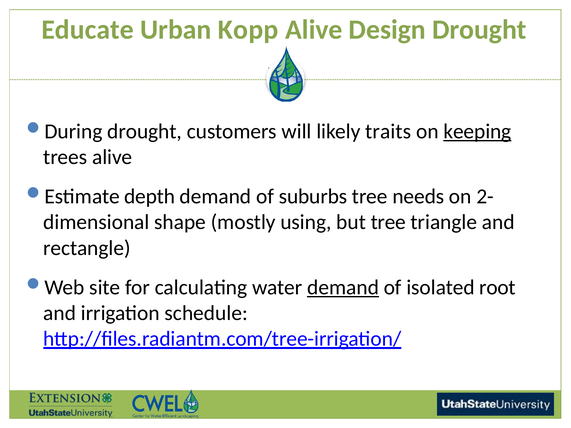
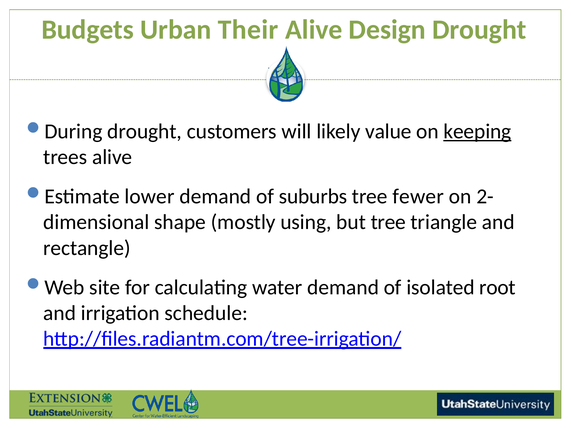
Educate: Educate -> Budgets (88, 30)
Kopp: Kopp -> Their (248, 30)
traits: traits -> value (388, 131)
depth: depth -> lower (149, 197)
needs: needs -> fewer (418, 197)
demand underline: present -> none (343, 288)
